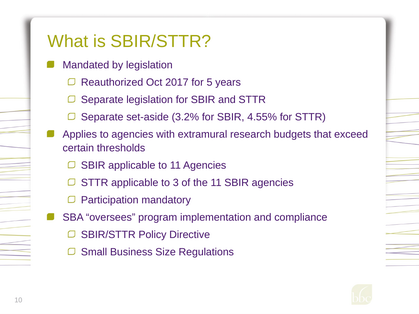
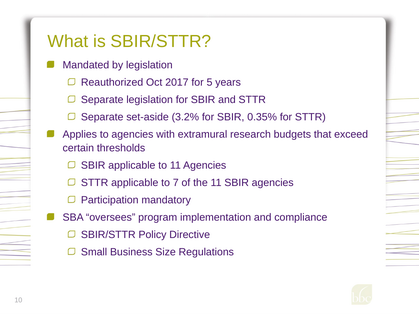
4.55%: 4.55% -> 0.35% (262, 117)
3: 3 -> 7 (176, 183)
